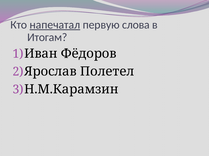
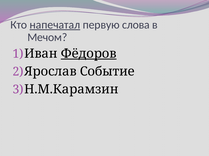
Итогам: Итогам -> Мечом (47, 37)
Фёдоров underline: none -> present (89, 54)
Полетел: Полетел -> Событие (107, 72)
